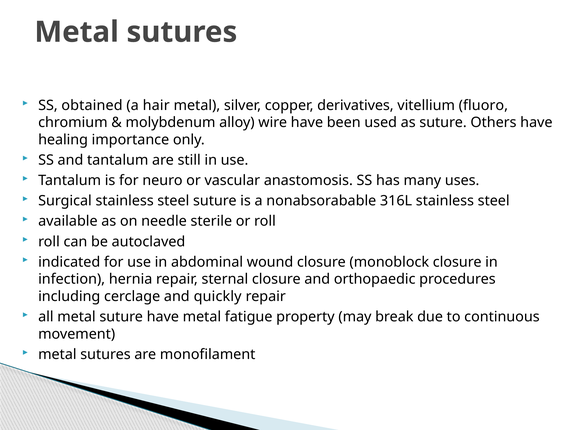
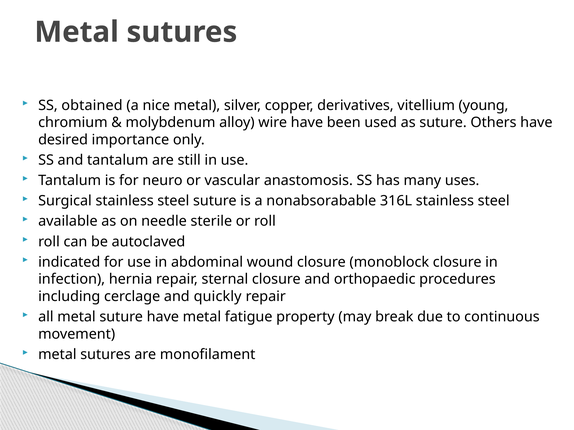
hair: hair -> nice (156, 105)
fluoro: fluoro -> young (483, 105)
healing: healing -> desired (63, 140)
